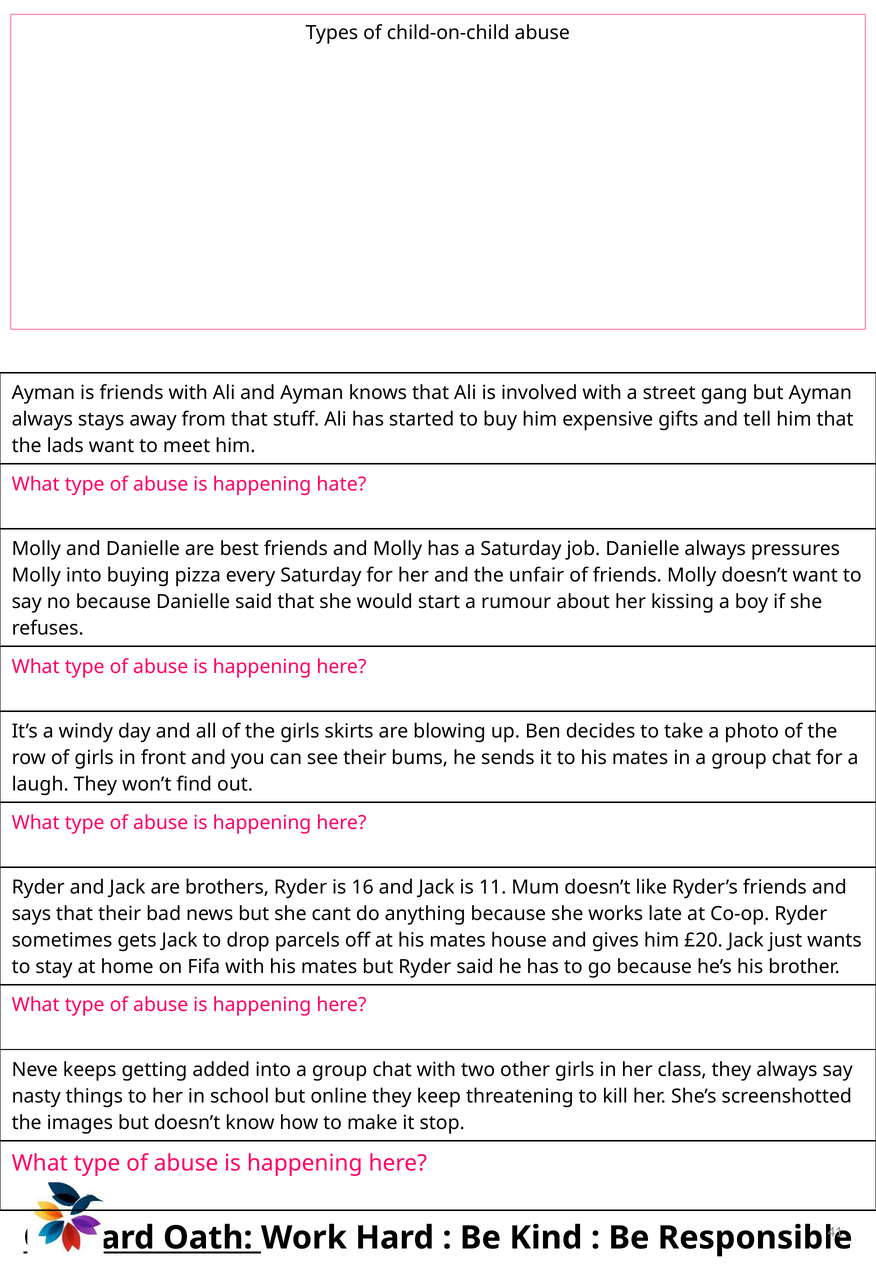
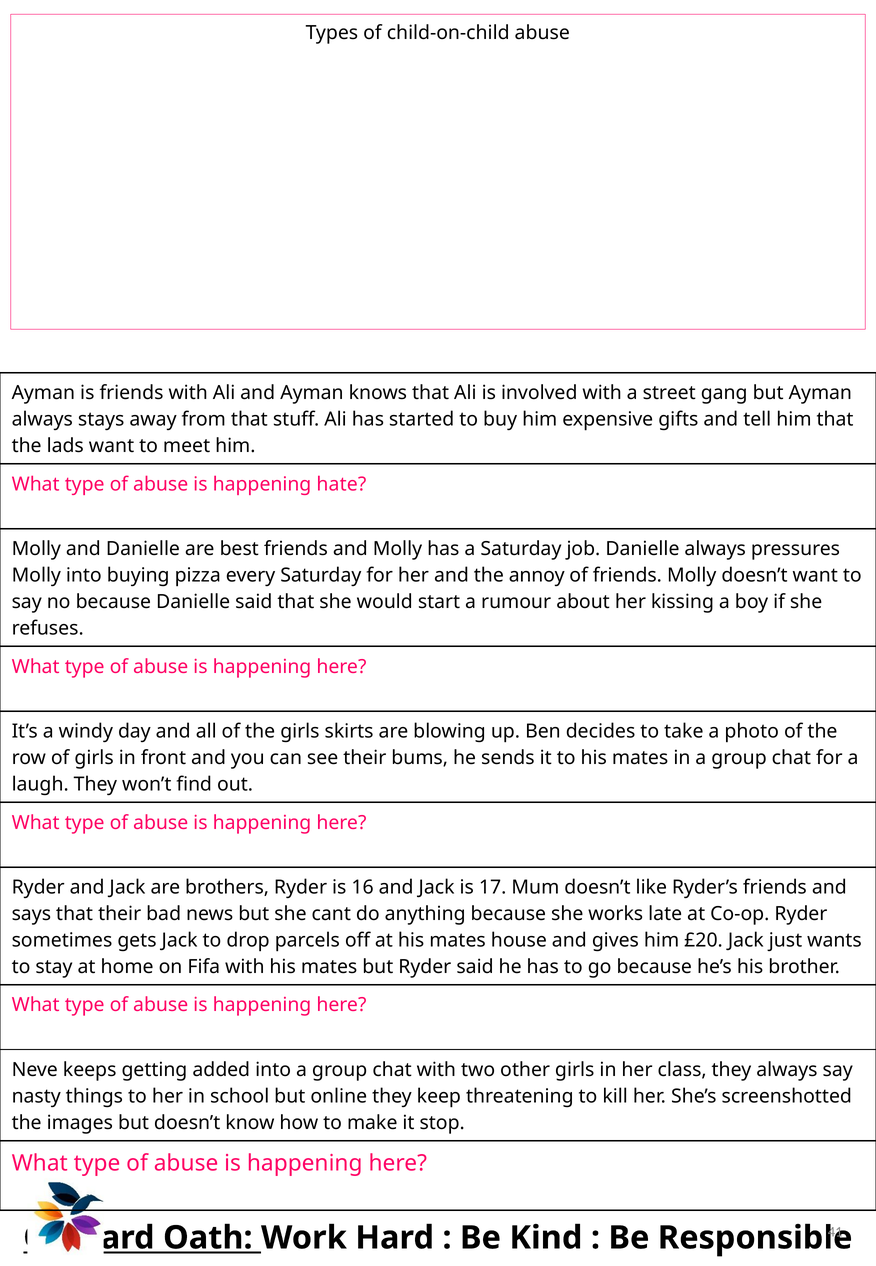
unfair: unfair -> annoy (537, 575)
11: 11 -> 17 (493, 887)
